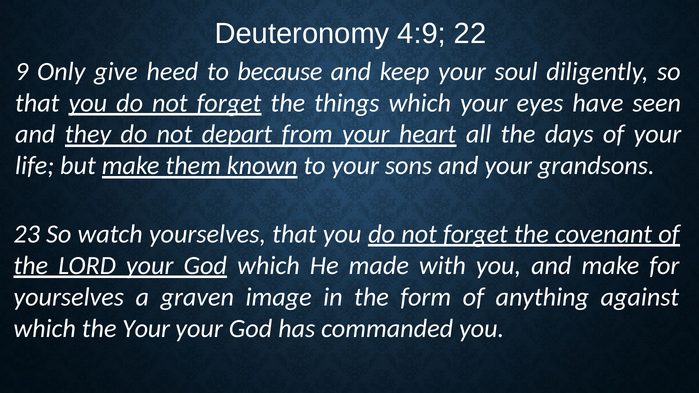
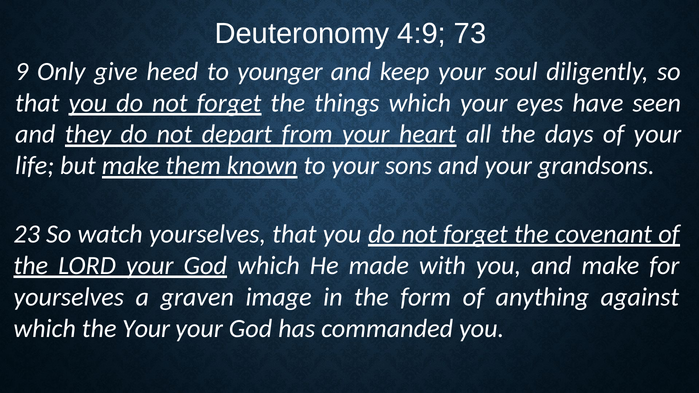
22: 22 -> 73 (470, 34)
because: because -> younger (280, 71)
